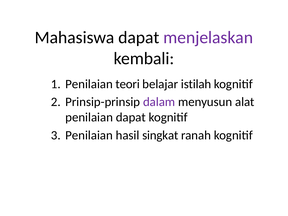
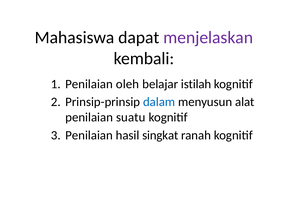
teori: teori -> oleh (128, 84)
dalam colour: purple -> blue (159, 102)
penilaian dapat: dapat -> suatu (131, 117)
